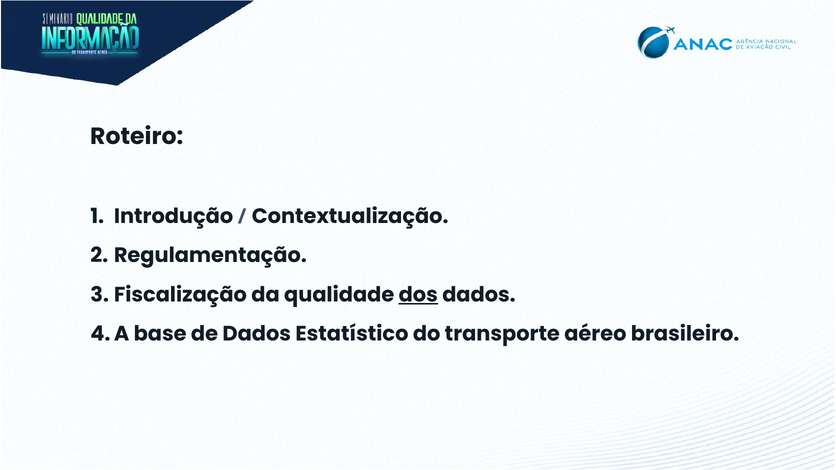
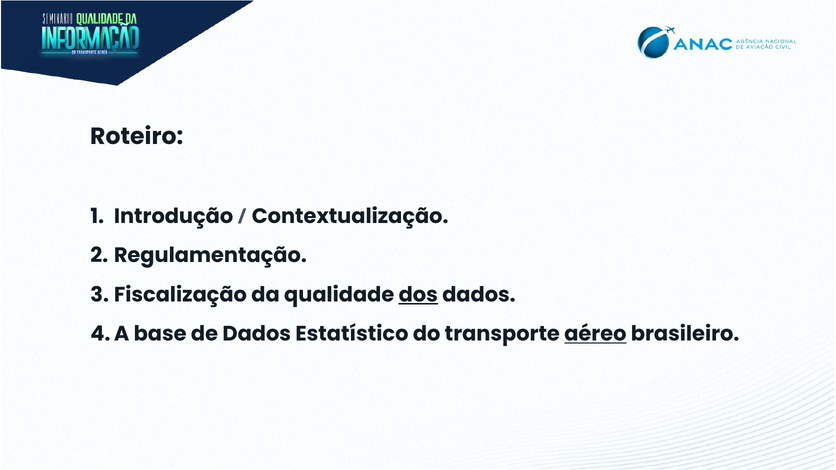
aéreo underline: none -> present (595, 334)
